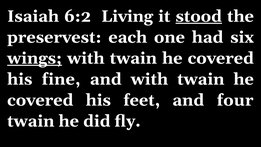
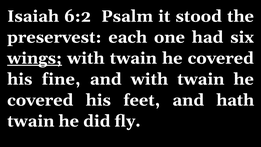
Living: Living -> Psalm (127, 16)
stood underline: present -> none (199, 16)
four: four -> hath (235, 100)
